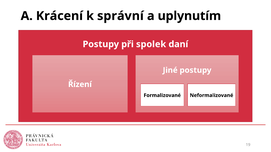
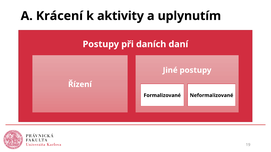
správní: správní -> aktivity (121, 16)
spolek: spolek -> daních (151, 44)
